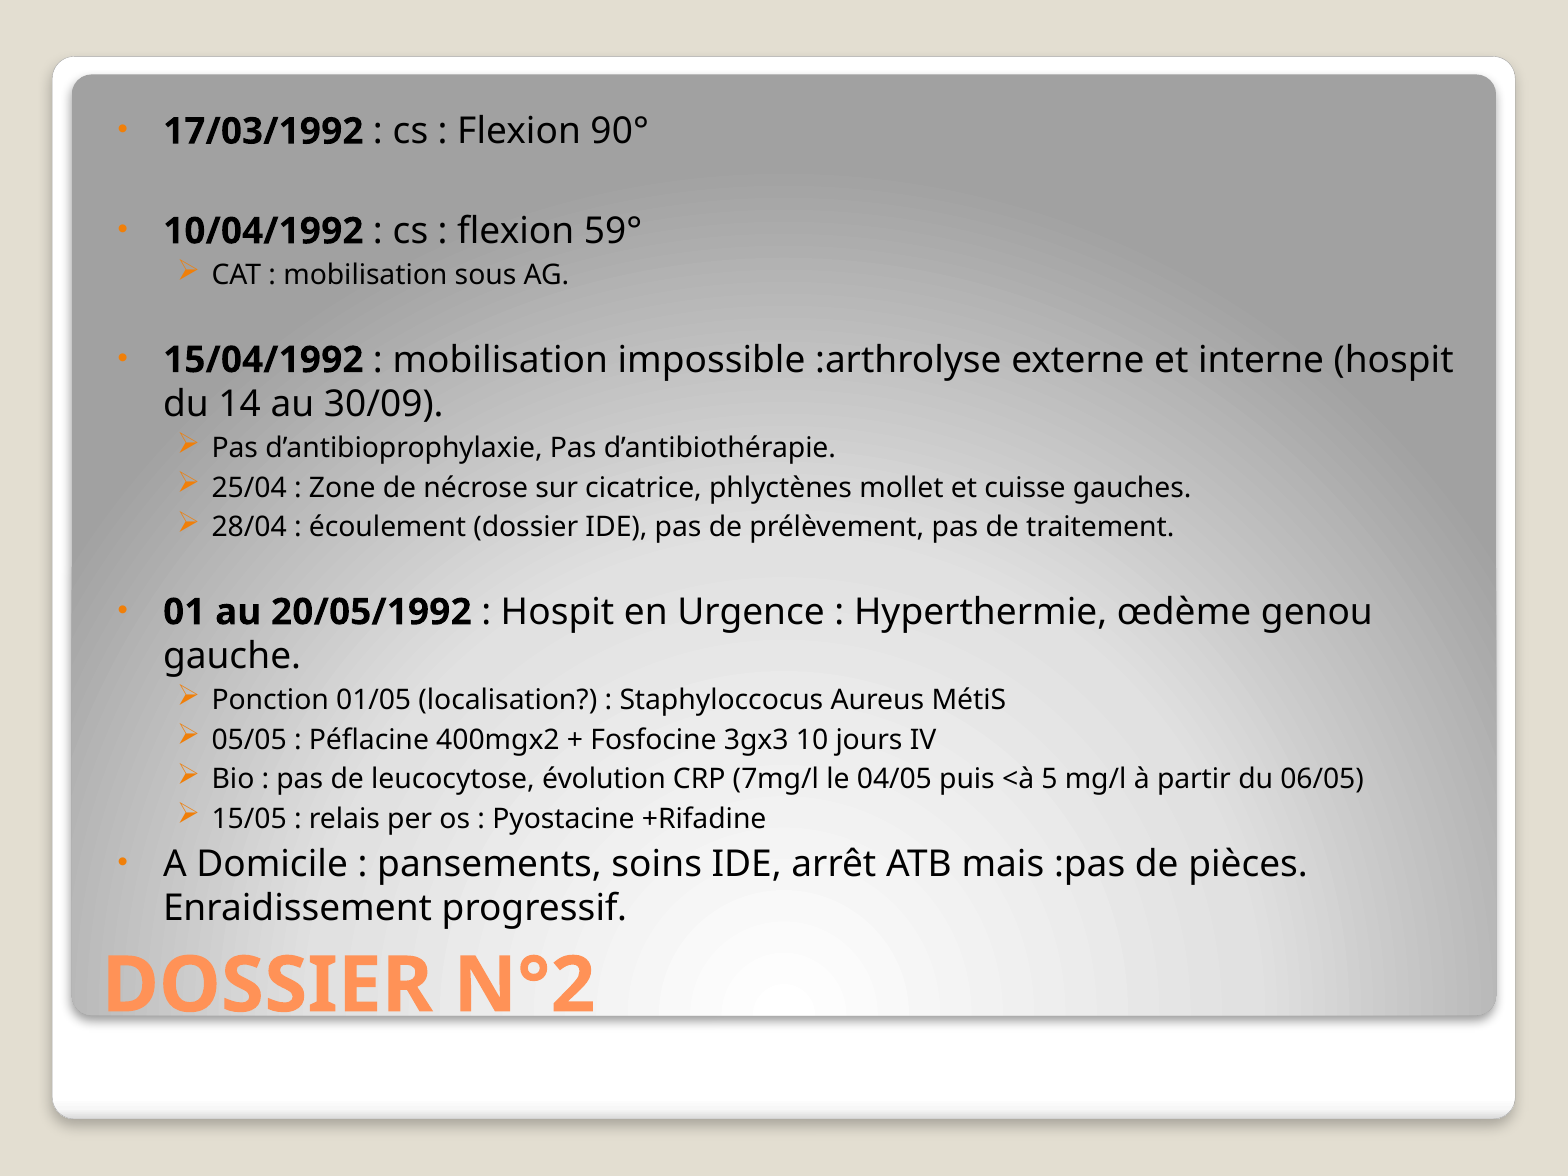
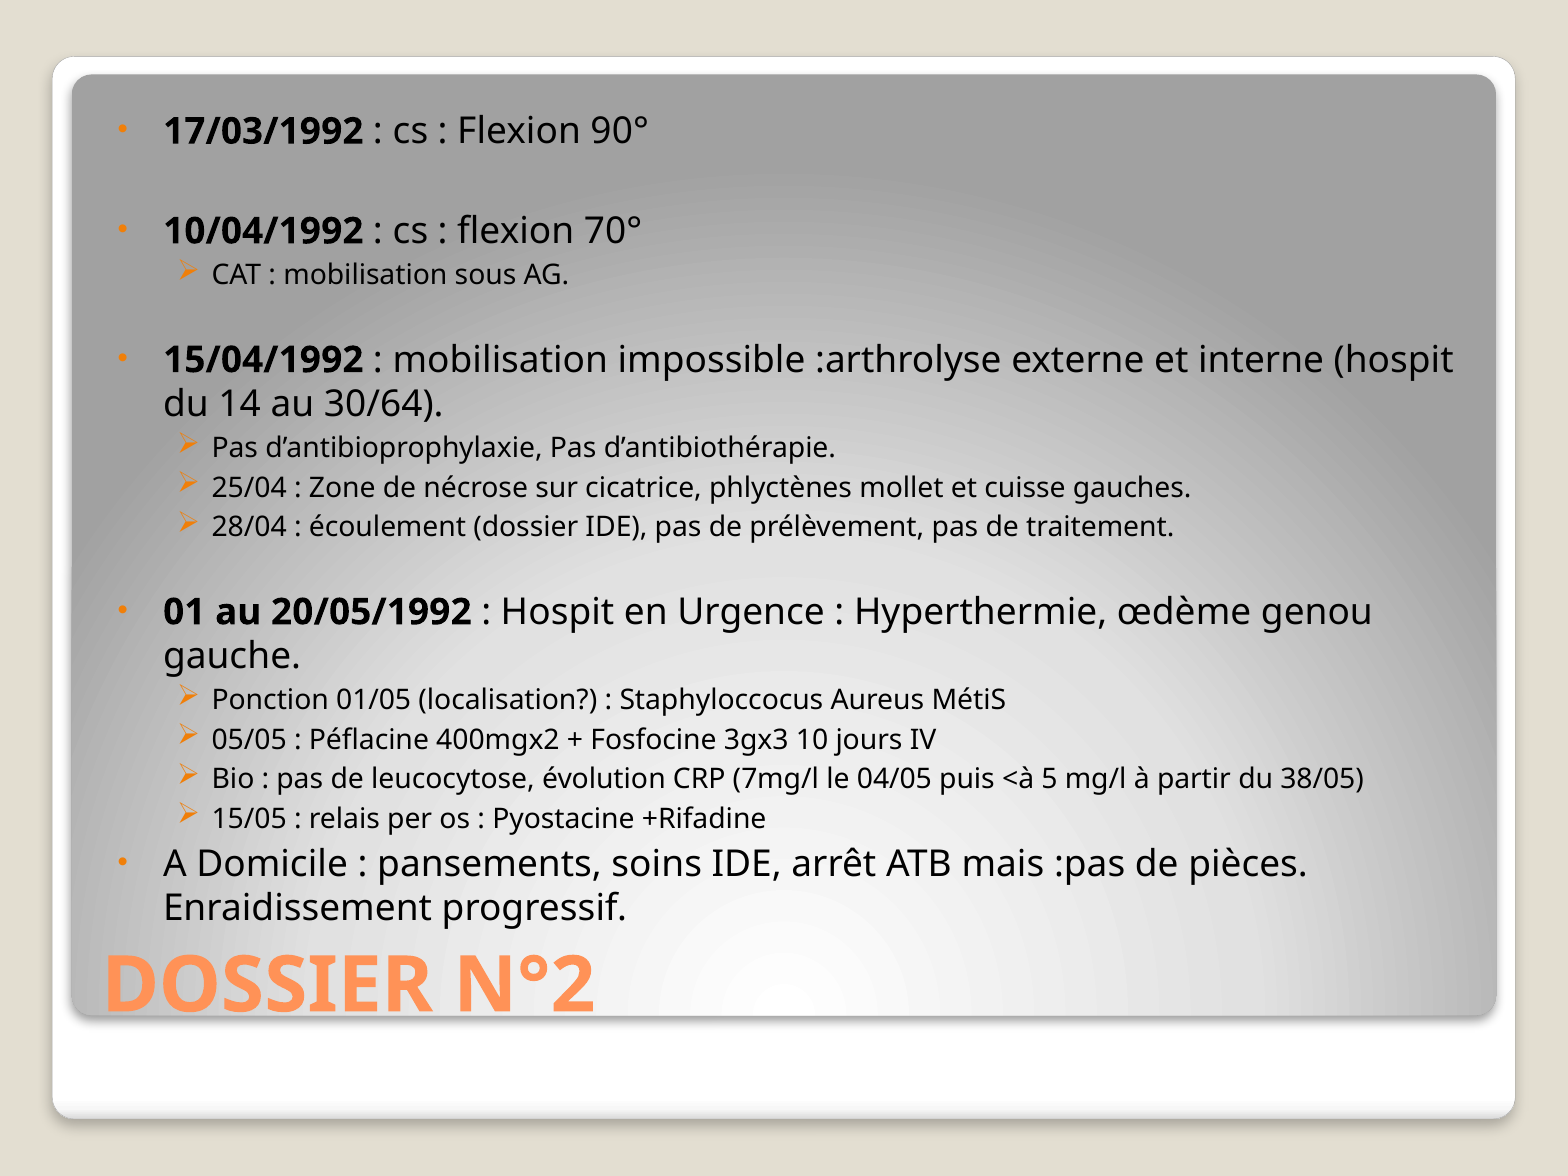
59°: 59° -> 70° (613, 231)
30/09: 30/09 -> 30/64 (384, 404)
06/05: 06/05 -> 38/05 (1322, 779)
